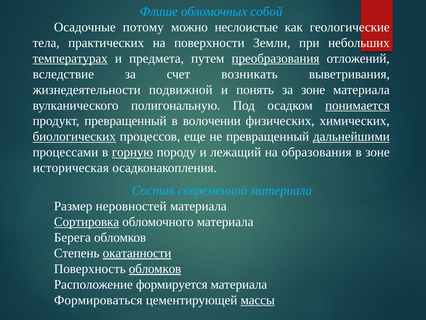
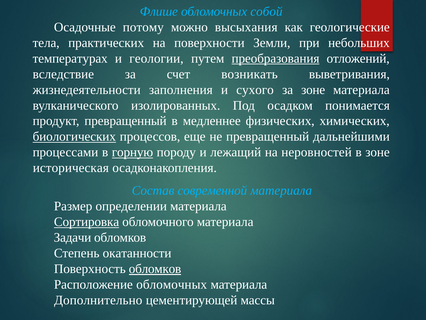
неслоистые: неслоистые -> высыхания (246, 27)
температурах underline: present -> none (70, 58)
предмета: предмета -> геологии (156, 58)
подвижной: подвижной -> заполнения (181, 90)
понять: понять -> сухого (255, 90)
полигональную: полигональную -> изолированных (176, 105)
понимается underline: present -> none (357, 105)
волочении: волочении -> медленнее (212, 121)
дальнейшими underline: present -> none (351, 136)
образования: образования -> неровностей (317, 152)
неровностей: неровностей -> определении (131, 206)
Берега: Берега -> Задачи (72, 237)
окатанности underline: present -> none (137, 253)
Расположение формируется: формируется -> обломочных (172, 284)
Формироваться: Формироваться -> Дополнительно (98, 300)
массы underline: present -> none (258, 300)
